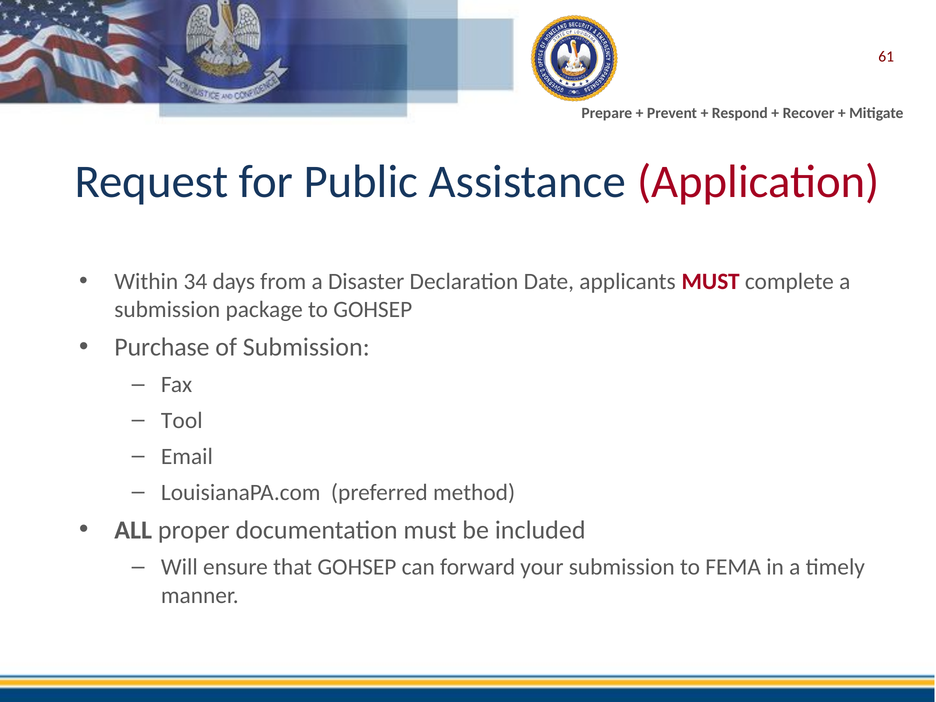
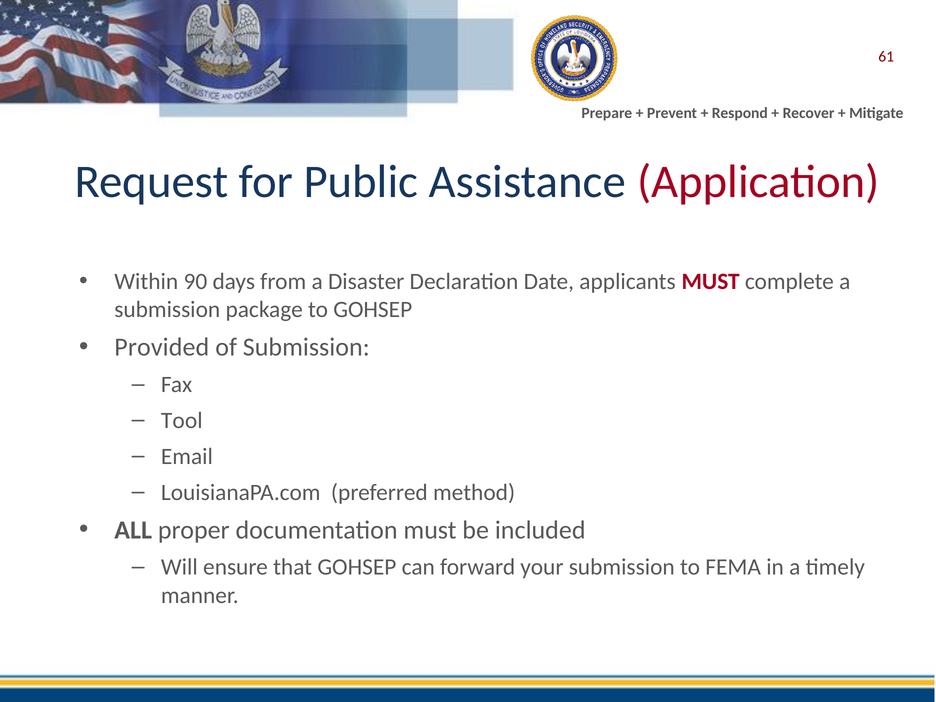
34: 34 -> 90 (195, 282)
Purchase: Purchase -> Provided (162, 347)
